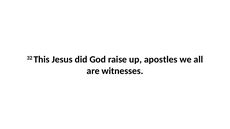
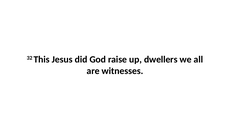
apostles: apostles -> dwellers (161, 60)
